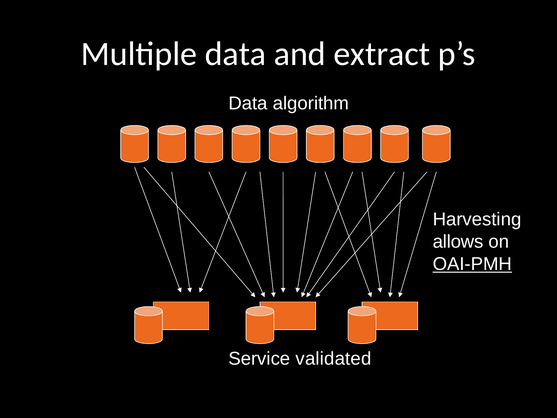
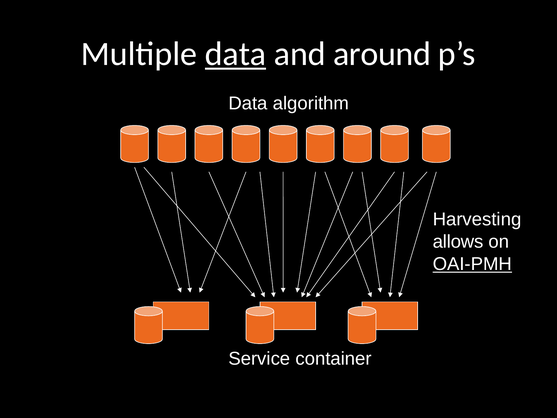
data underline: none -> present (236, 54)
extract: extract -> around (382, 54)
validated: validated -> container (334, 359)
